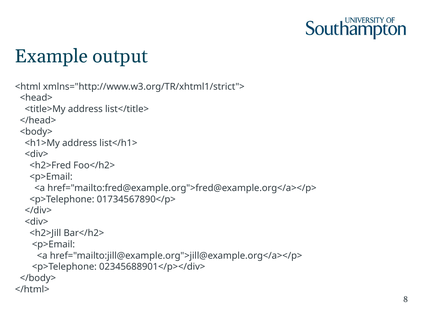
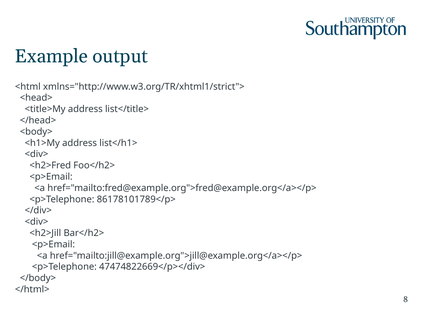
01734567890</p>: 01734567890</p> -> 86178101789</p> (136, 199)
02345688901</p></div>: 02345688901</p></div> -> 47474822669</p></div> (152, 267)
